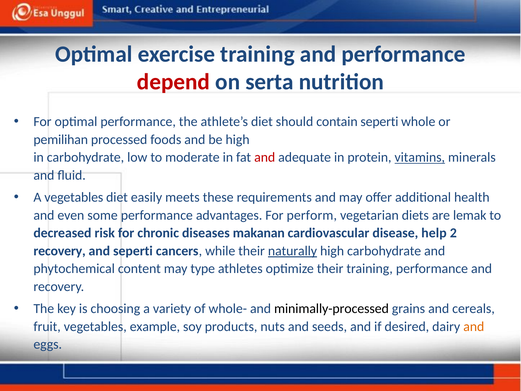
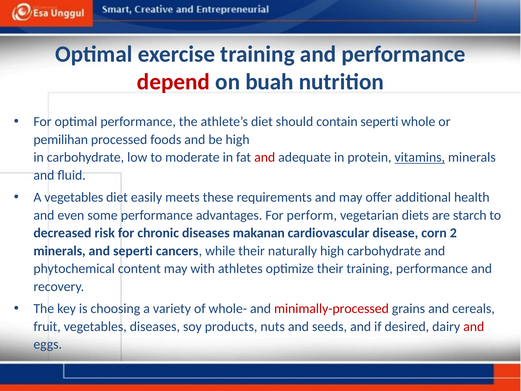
serta: serta -> buah (269, 82)
lemak: lemak -> starch (470, 215)
help: help -> corn (434, 233)
recovery: recovery -> minerals (60, 251)
naturally underline: present -> none (292, 251)
type: type -> with (203, 269)
minimally-processed colour: black -> red (331, 309)
vegetables example: example -> diseases (155, 326)
and colour: orange -> red (474, 326)
